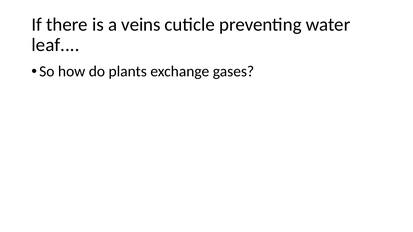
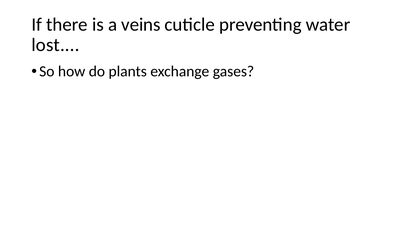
leaf: leaf -> lost (55, 45)
